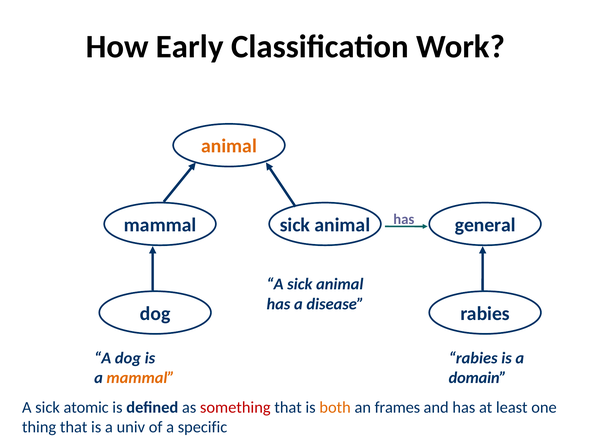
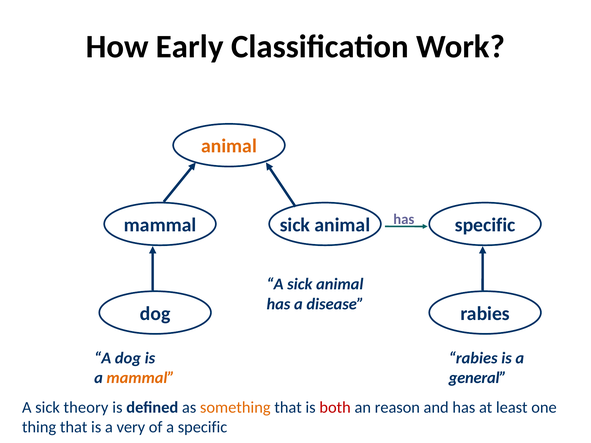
general: general -> specific (485, 225)
domain: domain -> general (478, 378)
atomic: atomic -> theory (86, 408)
something colour: red -> orange (235, 408)
both colour: orange -> red (335, 408)
frames: frames -> reason (397, 408)
univ: univ -> very (131, 427)
